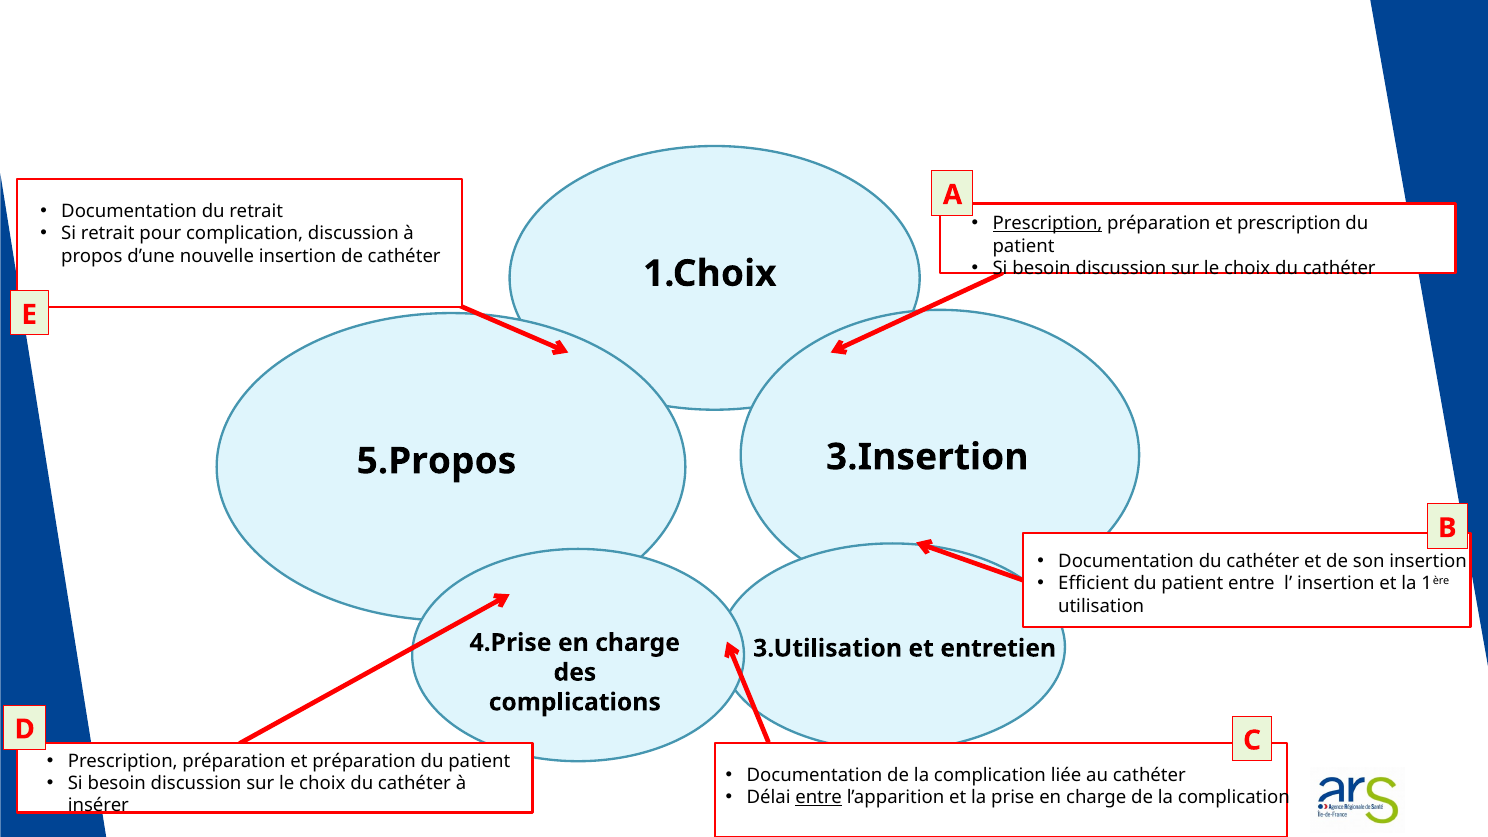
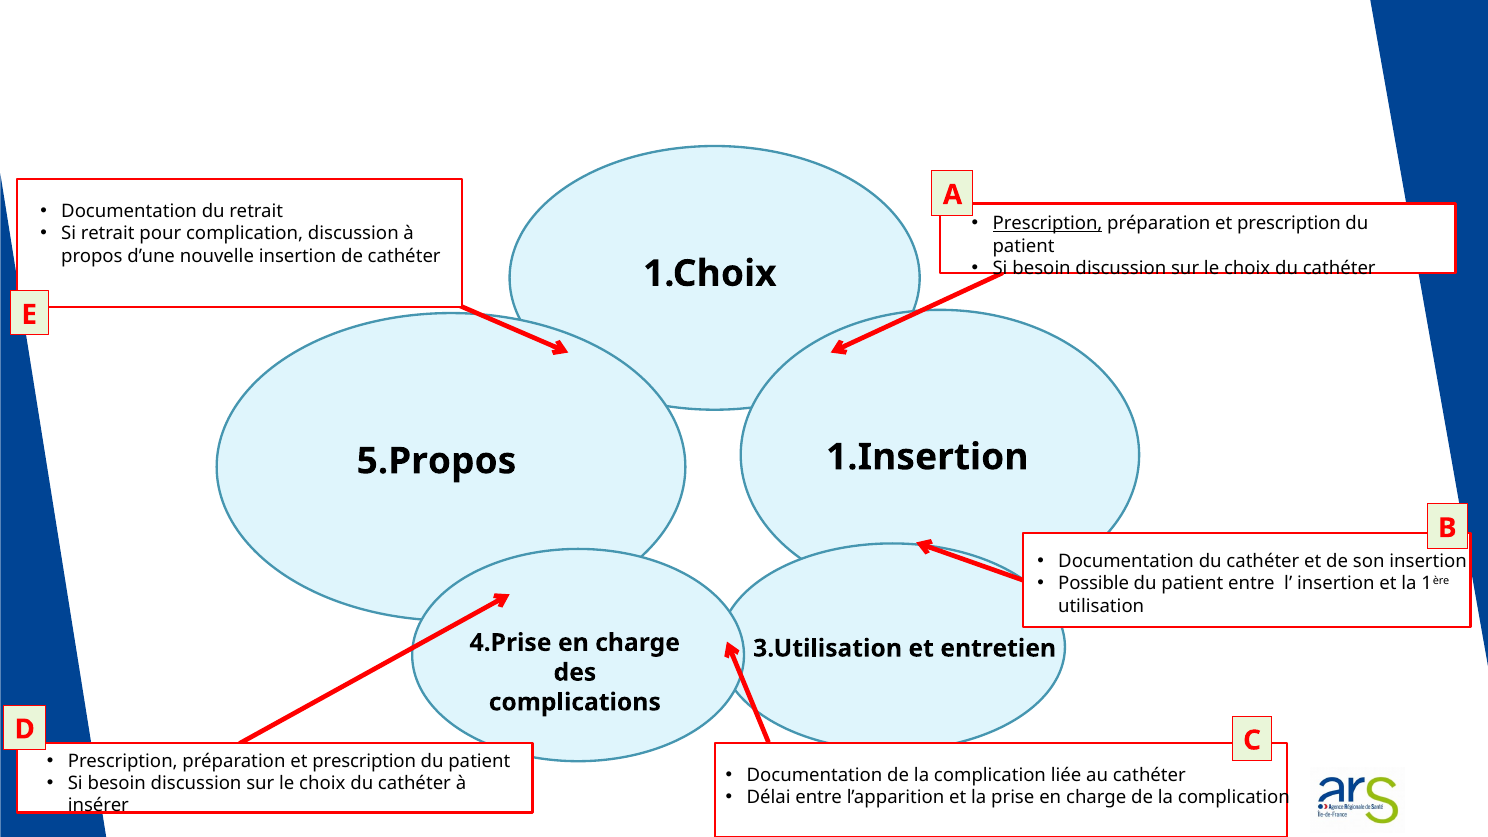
3.Insertion: 3.Insertion -> 1.Insertion (927, 457)
Efficient: Efficient -> Possible (1094, 584)
préparation: préparation -> prescription (364, 761)
entre underline: present -> none (819, 797)
